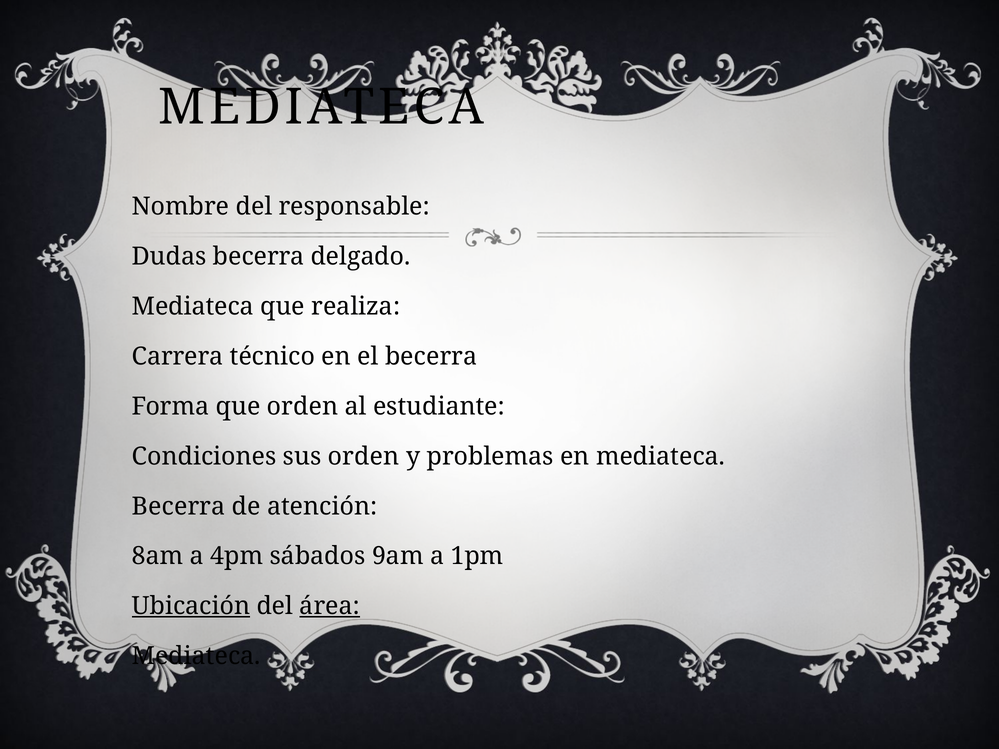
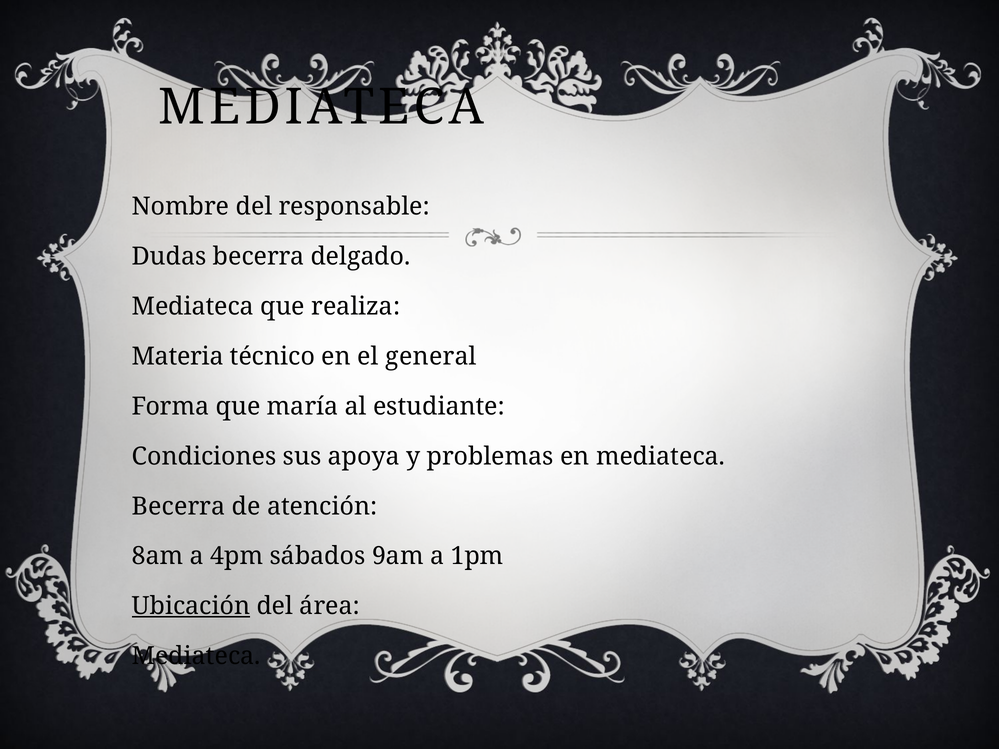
Carrera: Carrera -> Materia (178, 357)
el becerra: becerra -> general (431, 357)
que orden: orden -> maría (303, 407)
sus orden: orden -> apoya (364, 457)
área underline: present -> none (330, 606)
